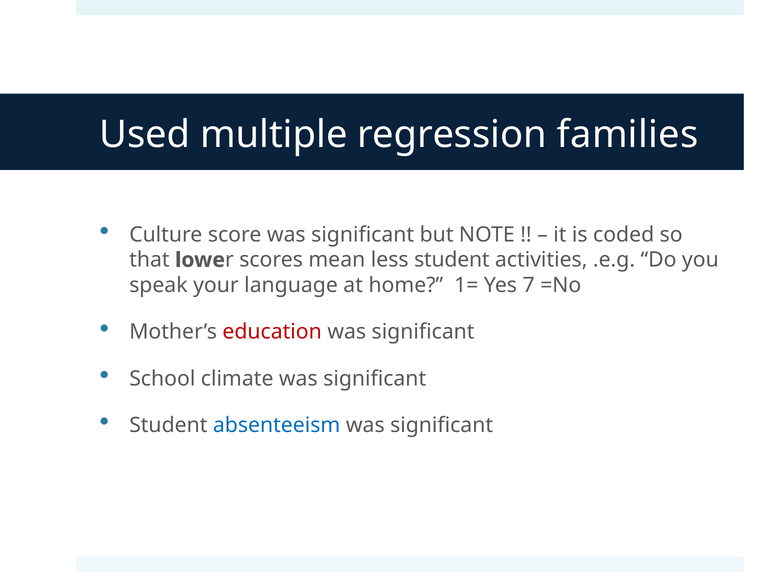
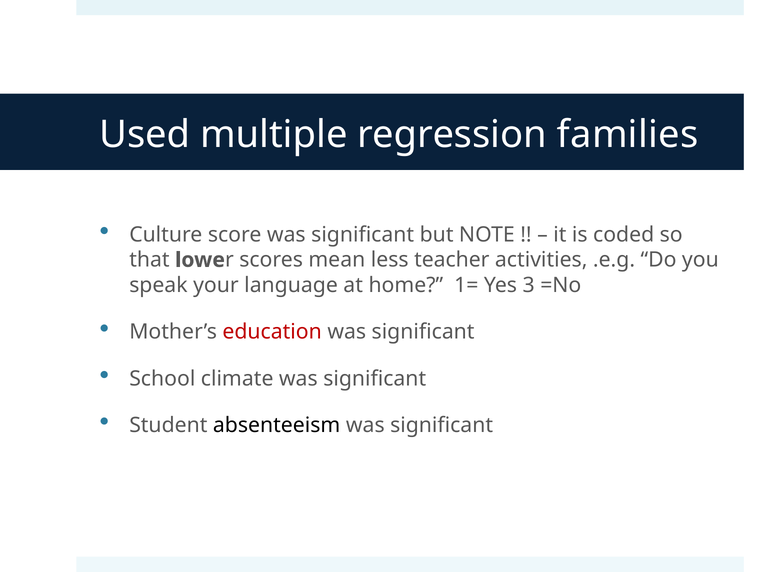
less student: student -> teacher (452, 260)
7: 7 -> 3 (529, 285)
absenteeism colour: blue -> black (277, 425)
